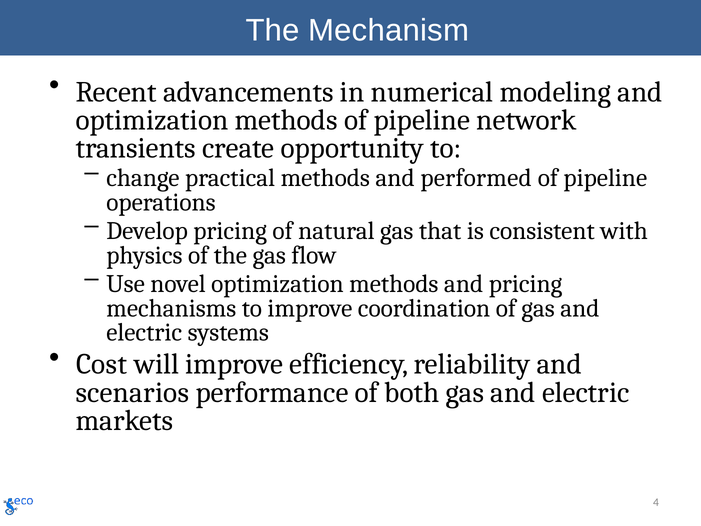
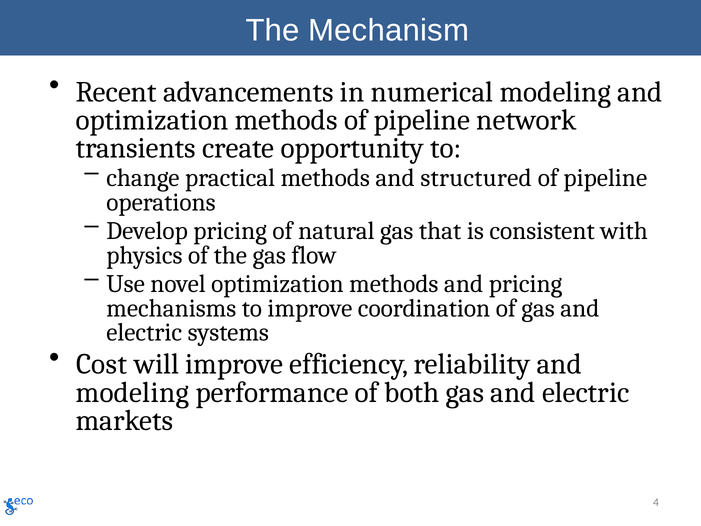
performed: performed -> structured (476, 178)
scenarios: scenarios -> modeling (132, 392)
